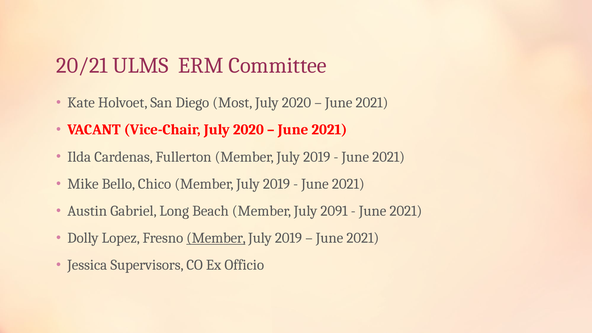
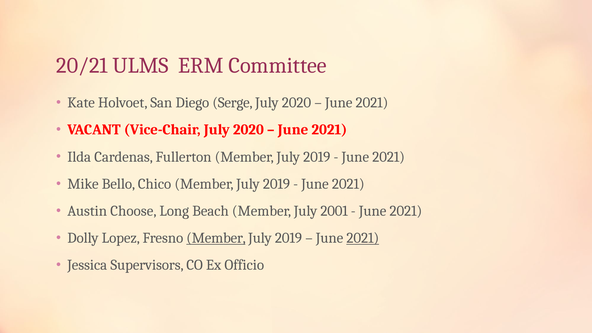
Most: Most -> Serge (232, 103)
Gabriel: Gabriel -> Choose (133, 211)
2091: 2091 -> 2001 (334, 211)
2021 underline: none -> present (363, 238)
